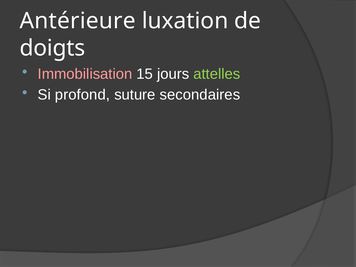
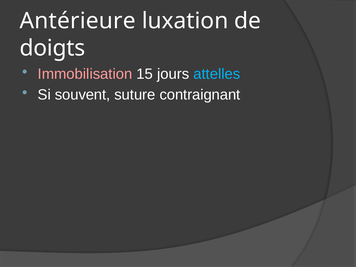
attelles colour: light green -> light blue (217, 74)
profond: profond -> souvent (83, 95)
secondaires: secondaires -> contraignant (200, 95)
